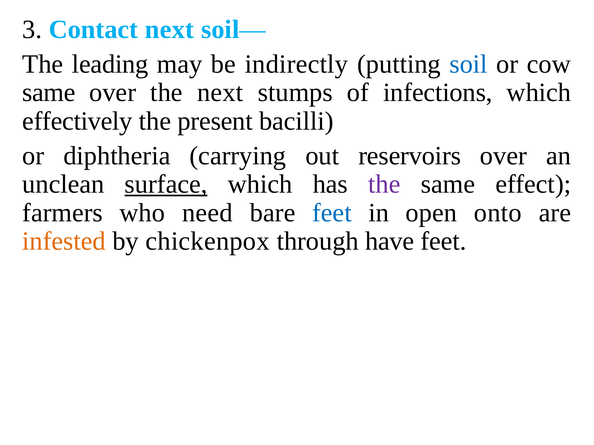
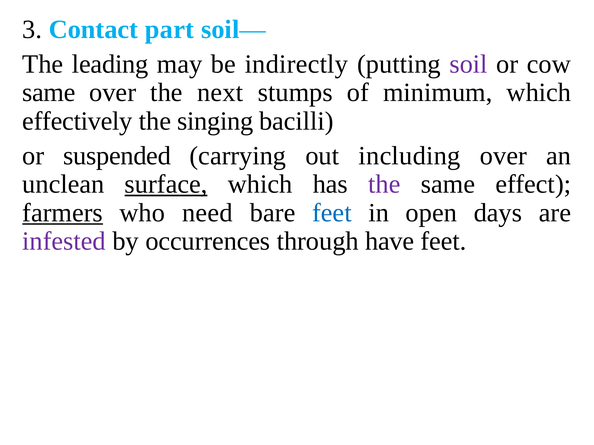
Contact next: next -> part (170, 29)
soil colour: blue -> purple (469, 64)
infections: infections -> minimum (438, 93)
present: present -> singing (215, 121)
diphtheria: diphtheria -> suspended (117, 156)
reservoirs: reservoirs -> including (410, 156)
farmers underline: none -> present (63, 213)
onto: onto -> days (498, 213)
infested colour: orange -> purple (64, 241)
chickenpox: chickenpox -> occurrences (208, 241)
